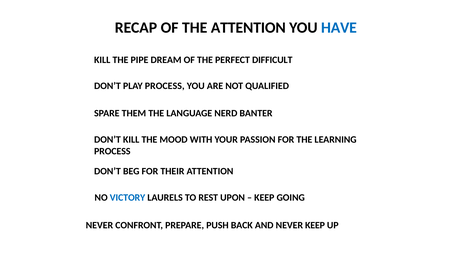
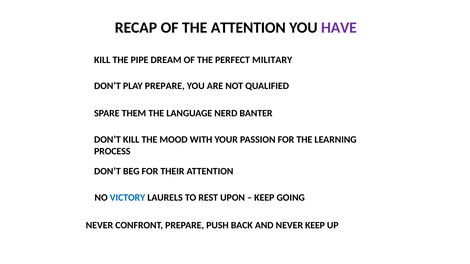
HAVE colour: blue -> purple (339, 28)
DIFFICULT: DIFFICULT -> MILITARY (272, 60)
PLAY PROCESS: PROCESS -> PREPARE (165, 86)
